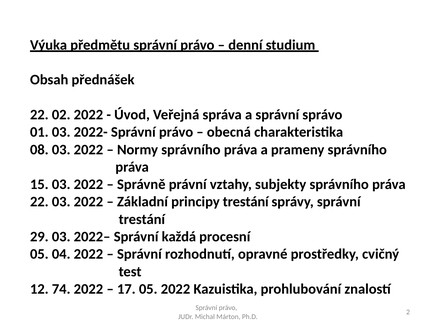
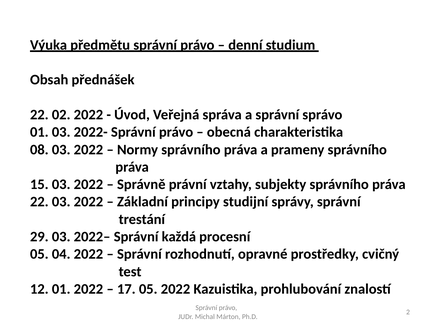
principy trestání: trestání -> studijní (246, 202)
12 74: 74 -> 01 (61, 289)
